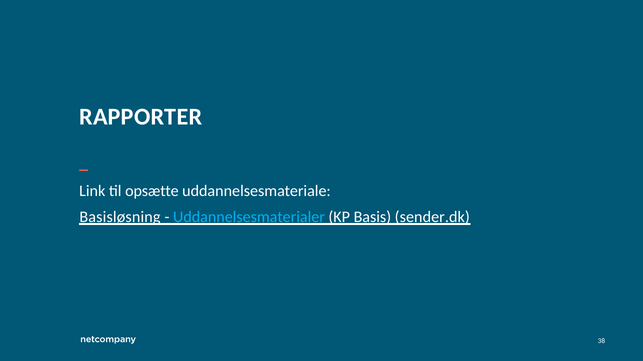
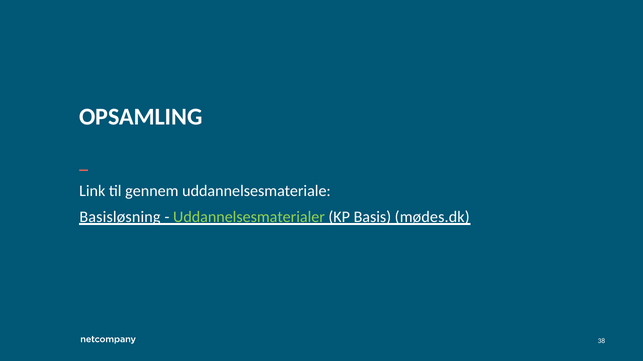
RAPPORTER: RAPPORTER -> OPSAMLING (141, 117)
opsætte: opsætte -> gennem (152, 191)
Uddannelsesmaterialer colour: light blue -> light green (249, 217)
sender.dk: sender.dk -> mødes.dk (432, 217)
